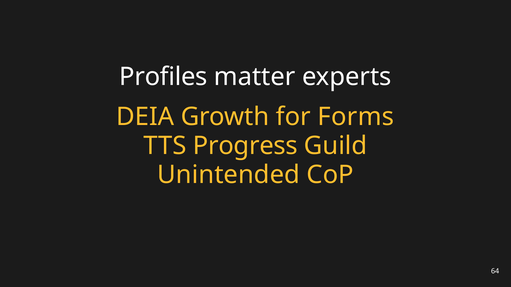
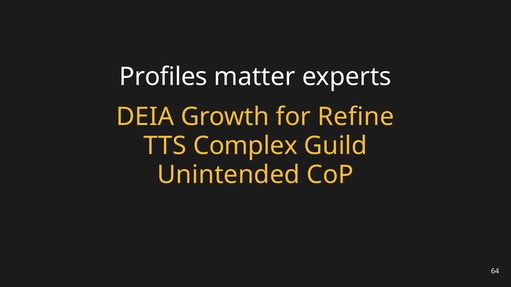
Forms: Forms -> Refine (356, 117)
Progress: Progress -> Complex (245, 146)
